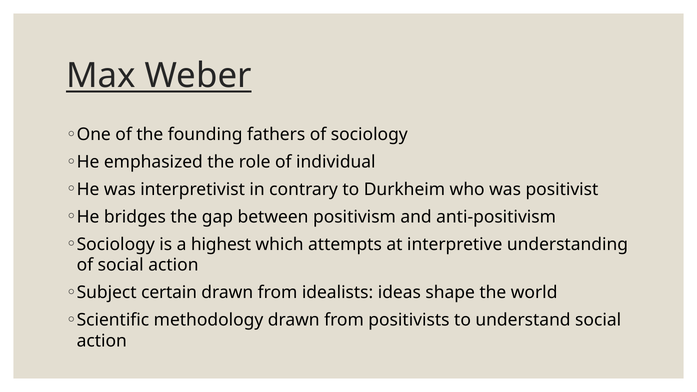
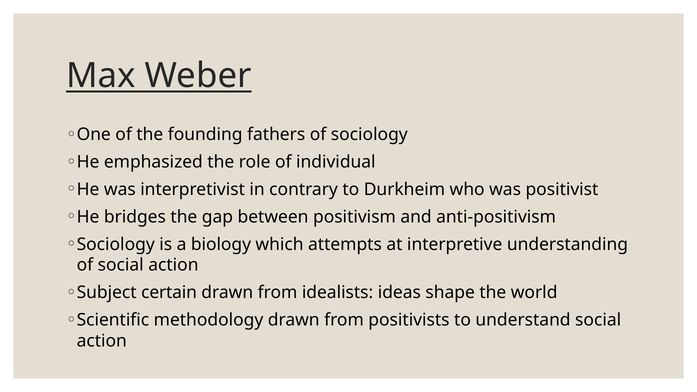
highest: highest -> biology (221, 244)
